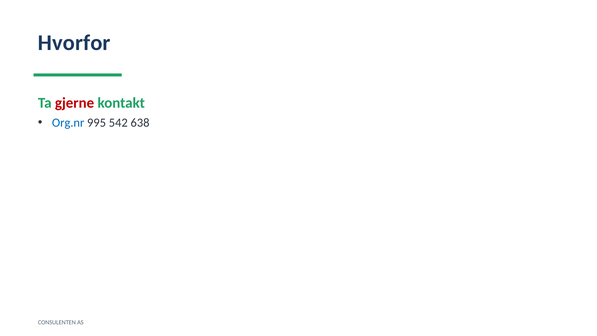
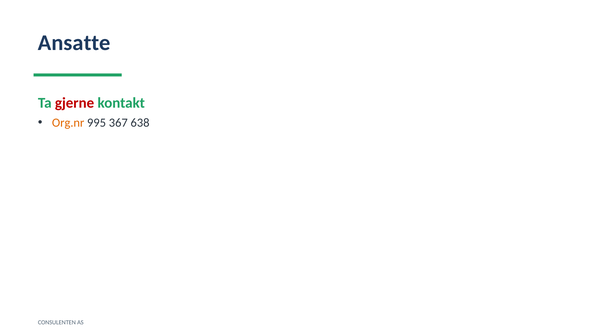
Hvorfor: Hvorfor -> Ansatte (74, 43)
Org.nr colour: blue -> orange (68, 123)
542: 542 -> 367 (118, 123)
